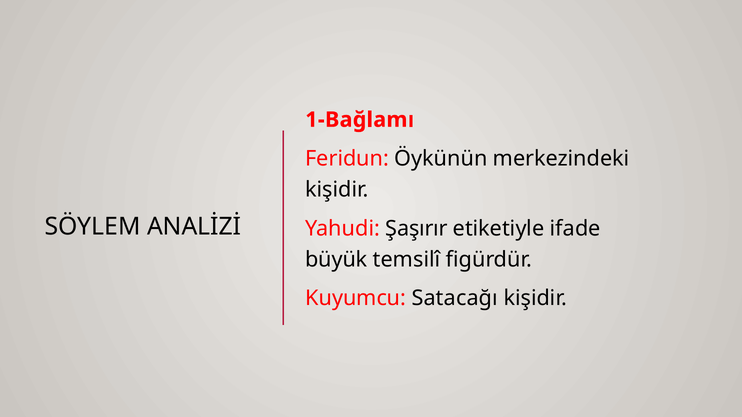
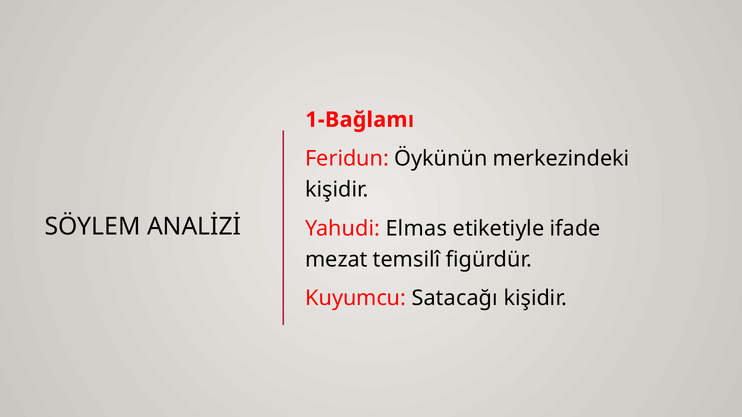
Şaşırır: Şaşırır -> Elmas (416, 229)
büyük: büyük -> mezat (336, 260)
